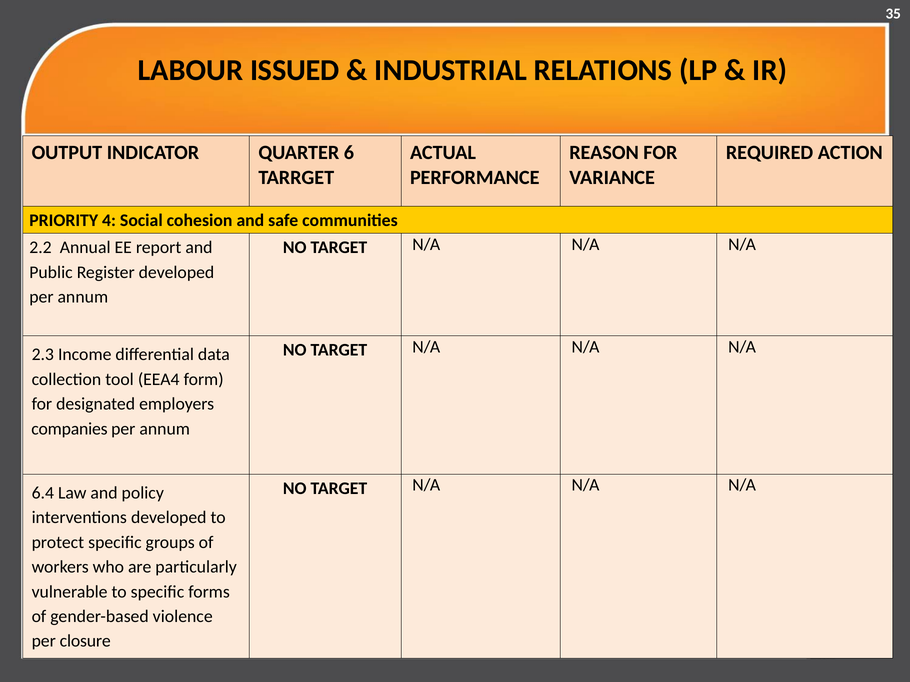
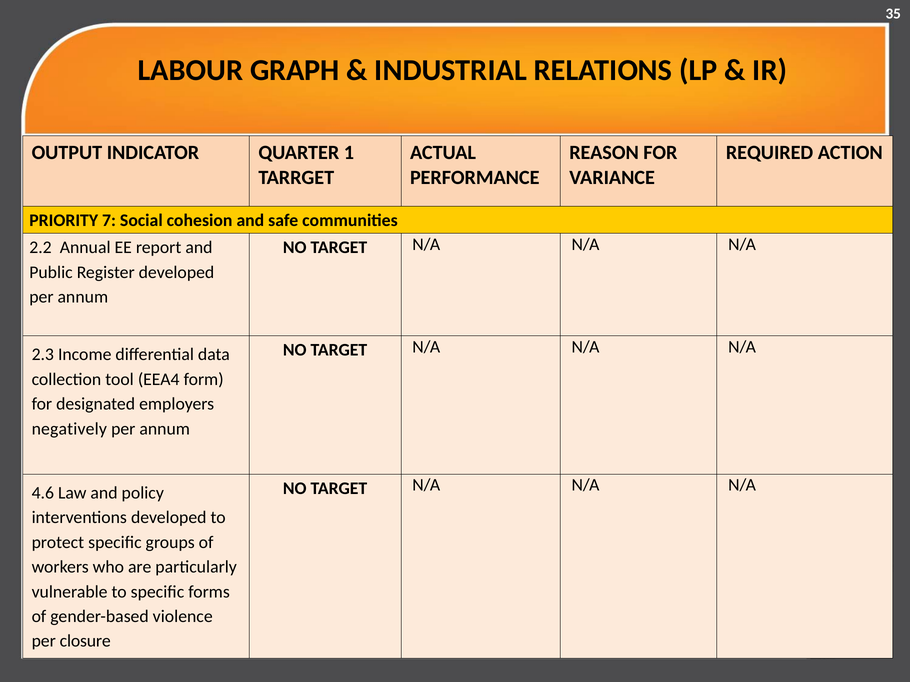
ISSUED: ISSUED -> GRAPH (295, 70)
6: 6 -> 1 (349, 153)
4: 4 -> 7 (109, 221)
companies: companies -> negatively (69, 429)
6.4: 6.4 -> 4.6 (43, 493)
